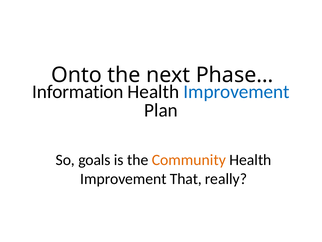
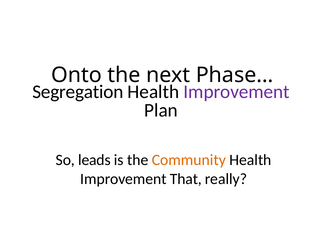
Information: Information -> Segregation (78, 92)
Improvement colour: blue -> purple (237, 92)
goals: goals -> leads (94, 160)
